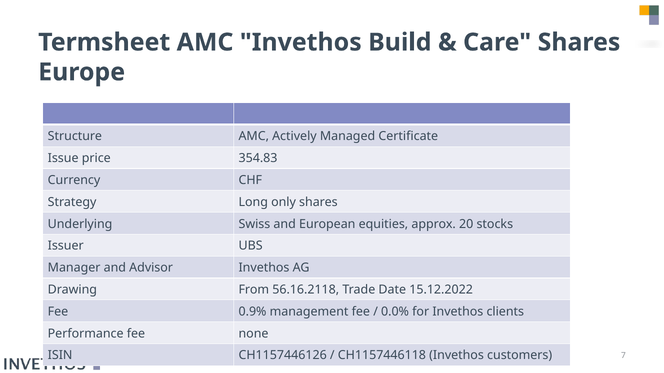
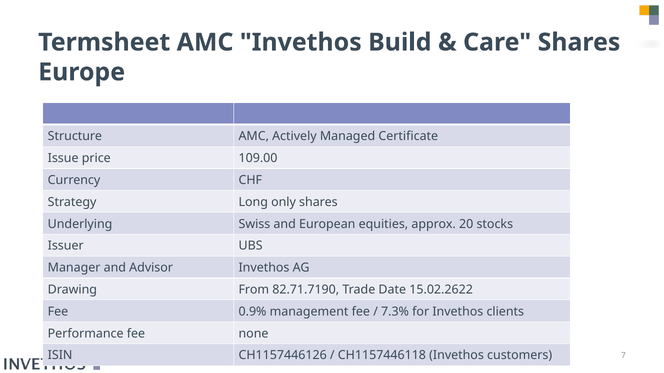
354.83: 354.83 -> 109.00 (258, 158)
56.16.2118: 56.16.2118 -> 82.71.7190 (306, 290)
15.12.2022: 15.12.2022 -> 15.02.2622 (441, 290)
0.0%: 0.0% -> 7.3% (395, 312)
